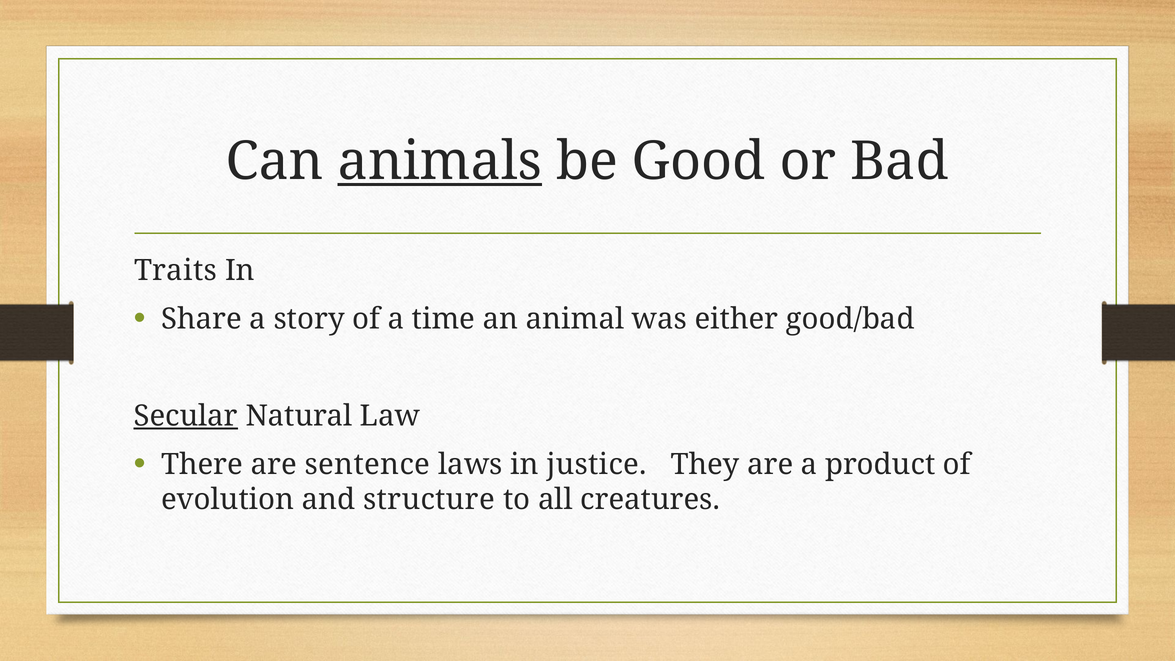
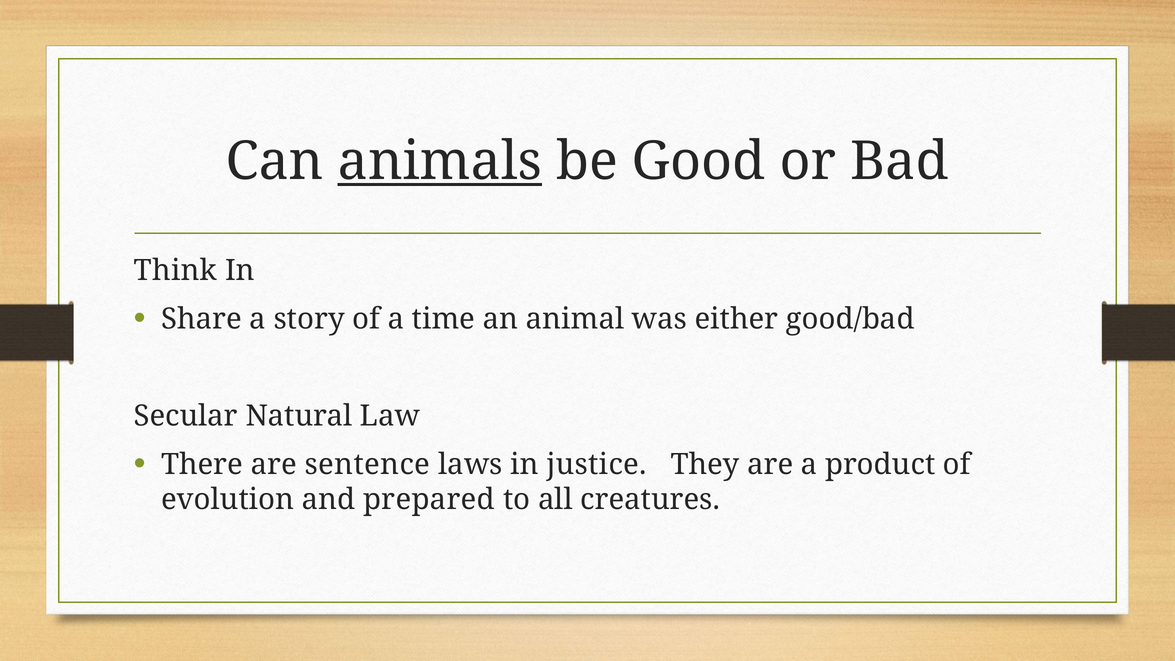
Traits: Traits -> Think (175, 271)
Secular underline: present -> none (186, 416)
structure: structure -> prepared (429, 500)
